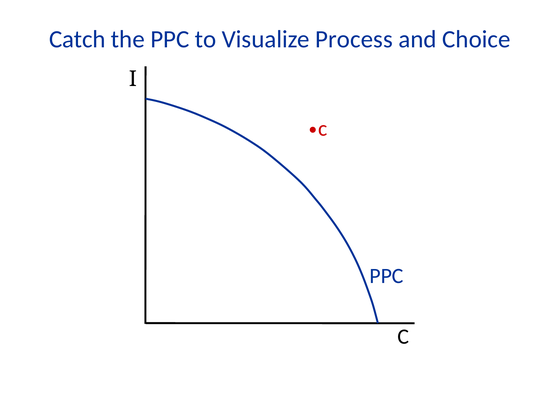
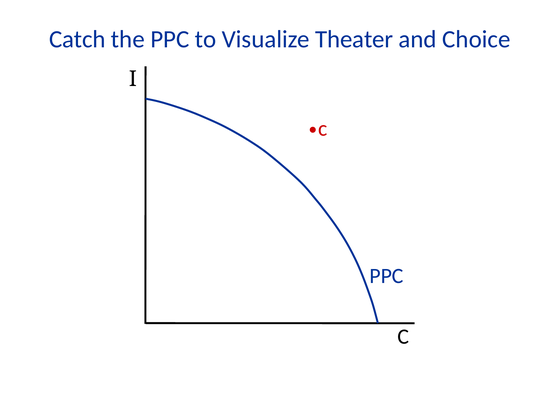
Process: Process -> Theater (354, 39)
